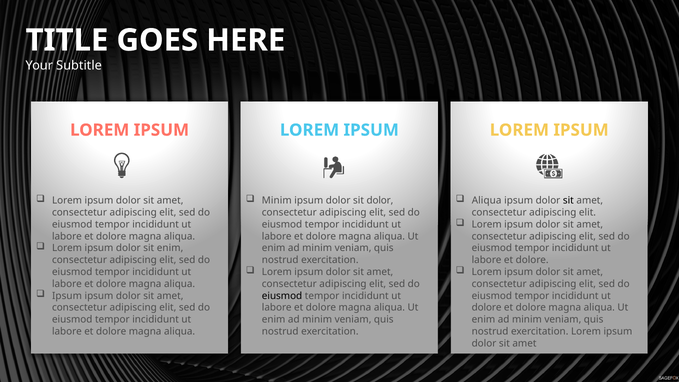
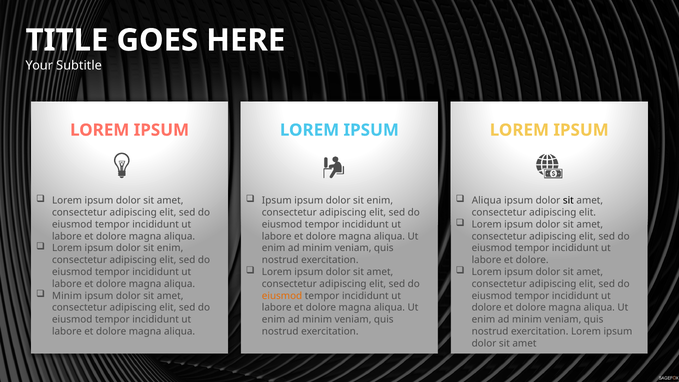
Minim: Minim -> Ipsum (277, 201)
dolor: dolor -> enim (380, 201)
Ipsum: Ipsum -> Minim (67, 296)
eiusmod colour: black -> orange (282, 296)
